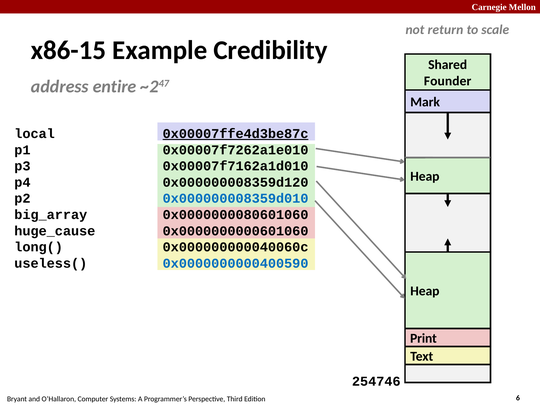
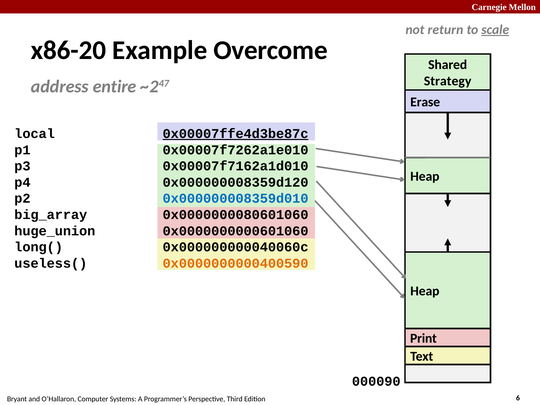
scale underline: none -> present (495, 30)
x86-15: x86-15 -> x86-20 (69, 50)
Credibility: Credibility -> Overcome (271, 50)
Founder: Founder -> Strategy (448, 81)
Mark: Mark -> Erase (425, 102)
huge_cause: huge_cause -> huge_union (55, 231)
0x0000000000400590 colour: blue -> orange (236, 263)
254746: 254746 -> 000090 (376, 382)
